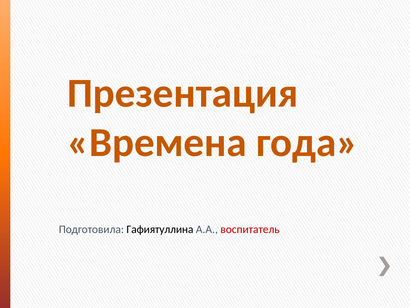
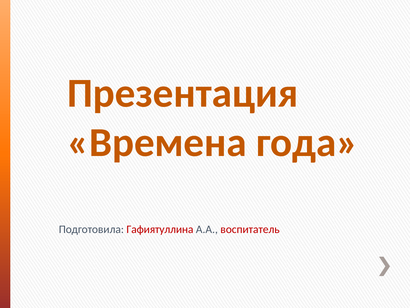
Гафиятуллина colour: black -> red (160, 229)
